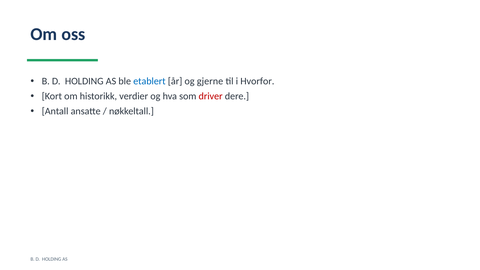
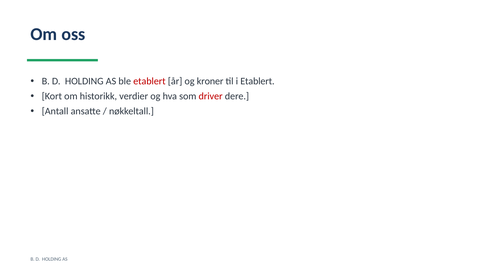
etablert colour: blue -> red (149, 81)
gjerne: gjerne -> kroner (210, 81)
i Hvorfor: Hvorfor -> Etablert (257, 81)
